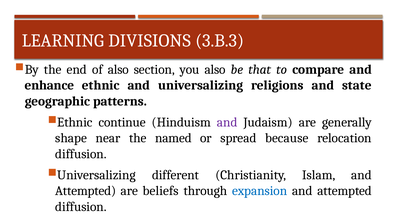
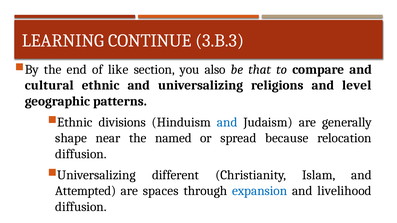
DIVISIONS: DIVISIONS -> CONTINUE (150, 41)
of also: also -> like (118, 70)
enhance: enhance -> cultural (49, 85)
state: state -> level (357, 85)
continue: continue -> divisions (122, 122)
and colour: purple -> blue (227, 122)
beliefs: beliefs -> spaces (161, 191)
attempted: attempted -> livelihood (344, 191)
